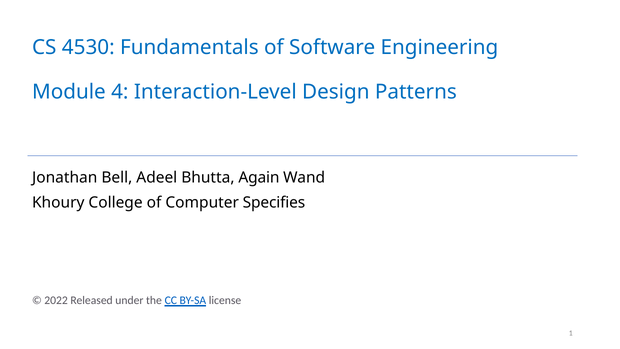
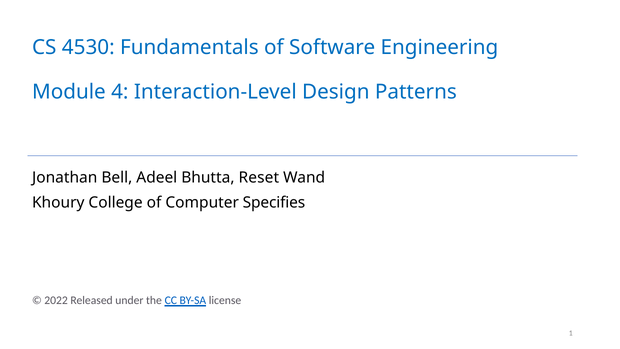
Again: Again -> Reset (259, 177)
